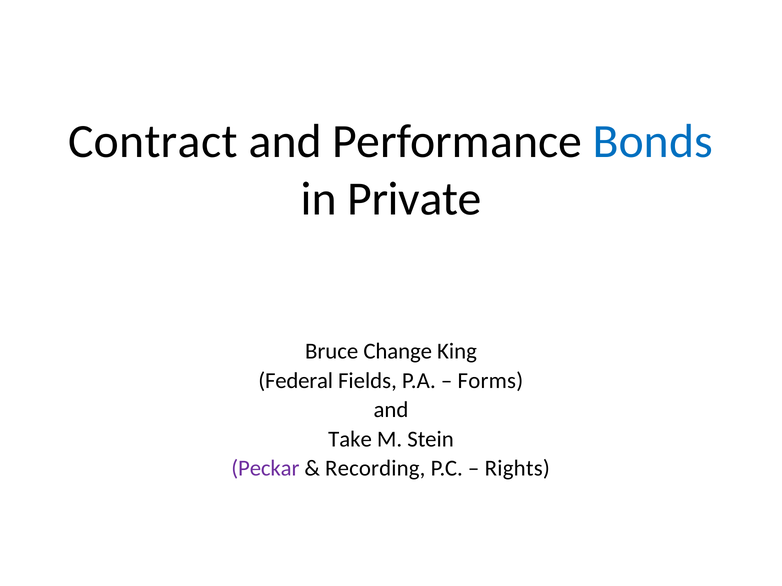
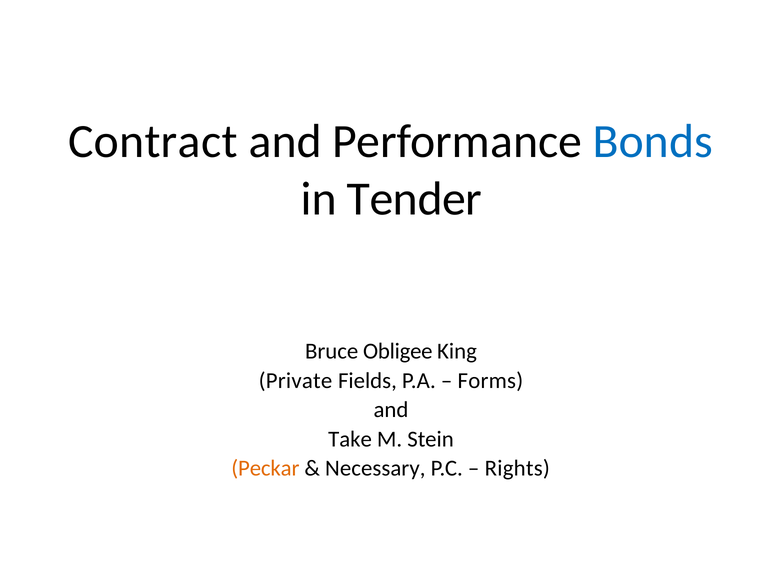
Private: Private -> Tender (414, 199)
Change: Change -> Obligee (398, 352)
Federal: Federal -> Private (295, 381)
Peckar colour: purple -> orange (265, 469)
Recording: Recording -> Necessary (375, 469)
